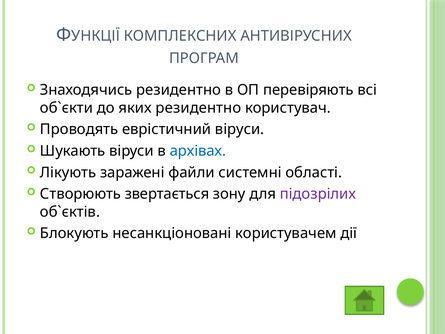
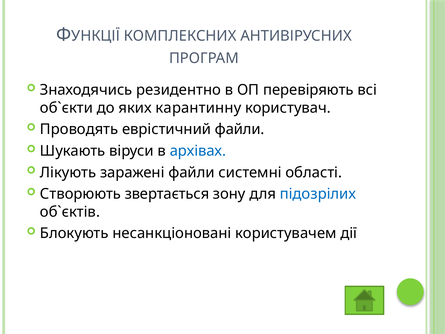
яких резидентно: резидентно -> карантинну (198, 108)
еврістичний віруси: віруси -> файли (240, 129)
підозрілих colour: purple -> blue (318, 194)
